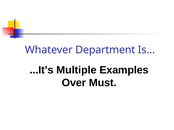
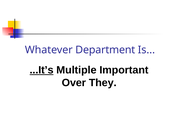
...It’s underline: none -> present (42, 70)
Examples: Examples -> Important (124, 70)
Must: Must -> They (103, 83)
